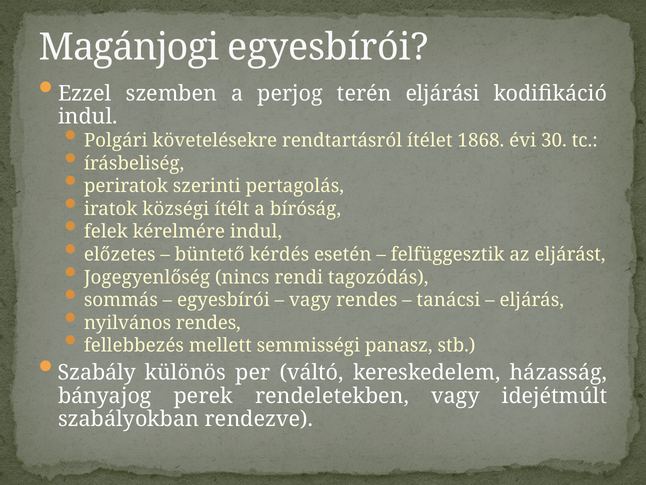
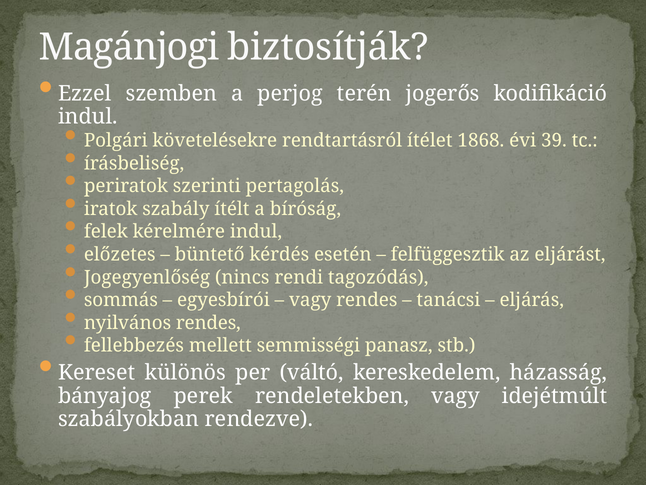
Magánjogi egyesbírói: egyesbírói -> biztosítják (328, 47)
eljárási: eljárási -> jogerős (443, 93)
30: 30 -> 39 (554, 140)
községi: községi -> szabály (176, 209)
Szabály: Szabály -> Kereset (97, 372)
